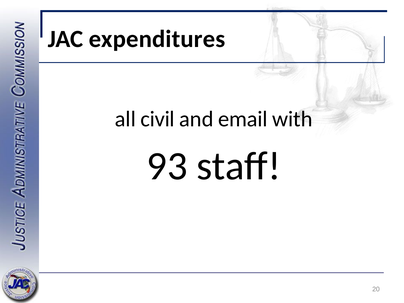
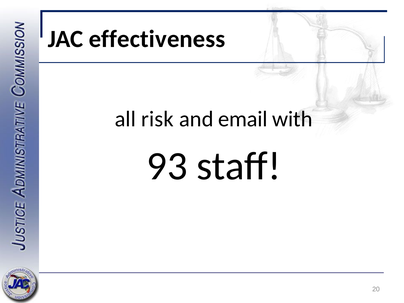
expenditures: expenditures -> effectiveness (157, 39)
civil: civil -> risk (157, 119)
